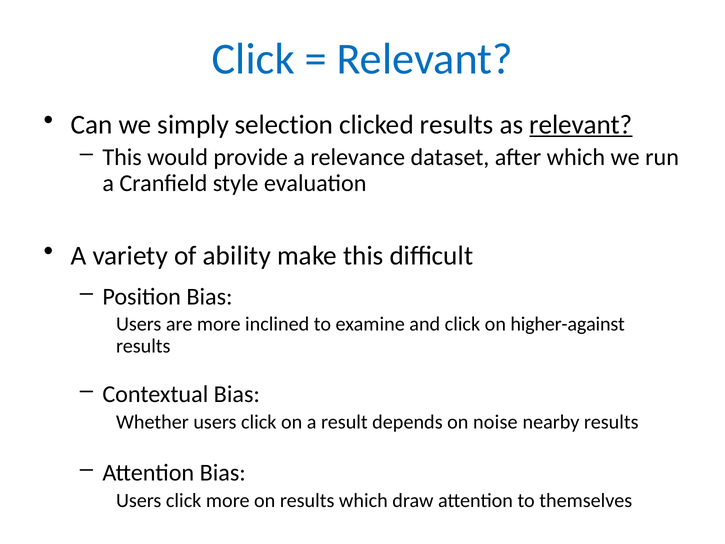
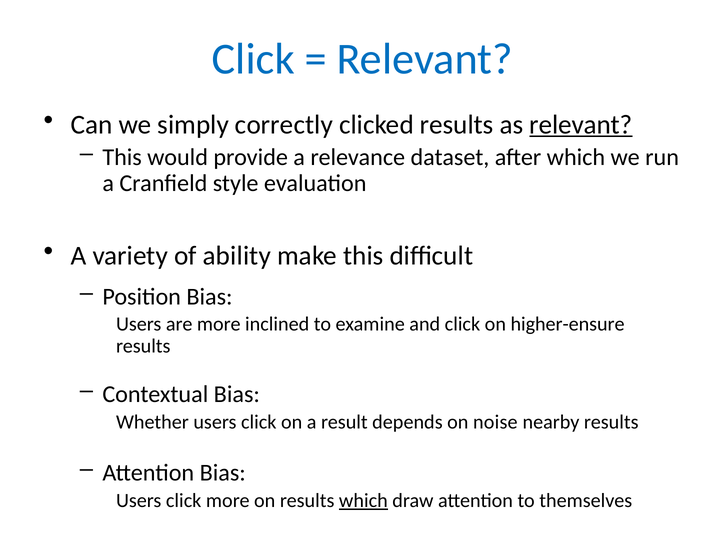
selection: selection -> correctly (284, 125)
higher-against: higher-against -> higher-ensure (568, 324)
which underline: none -> present (363, 500)
